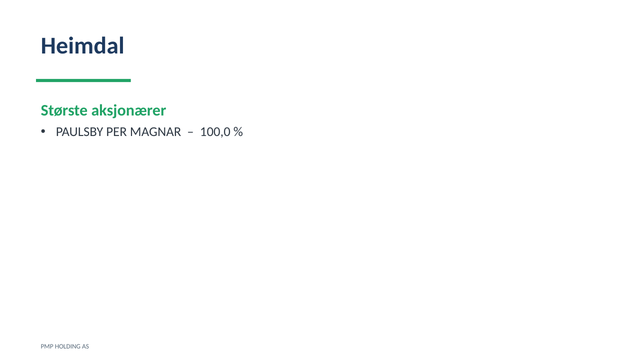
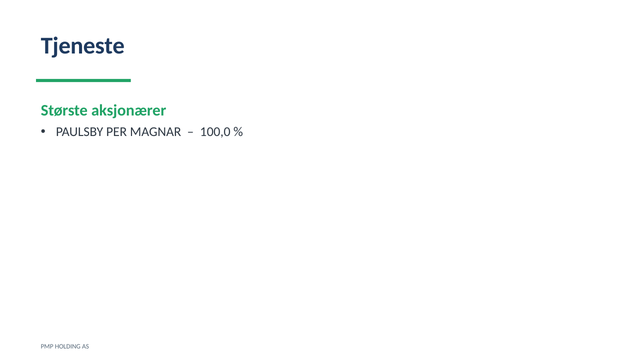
Heimdal: Heimdal -> Tjeneste (83, 46)
